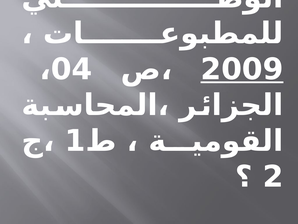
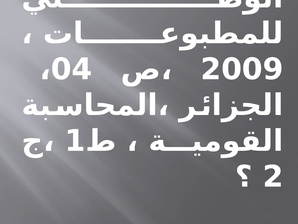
2009 underline: present -> none (242, 69)
